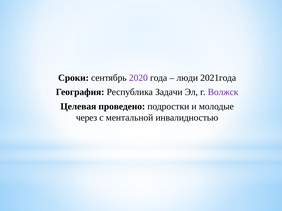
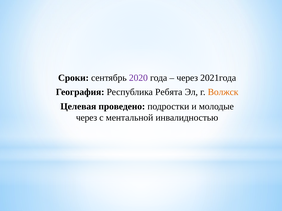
люди: люди -> через (187, 78)
Задачи: Задачи -> Ребята (169, 92)
Волжск colour: purple -> orange (223, 92)
